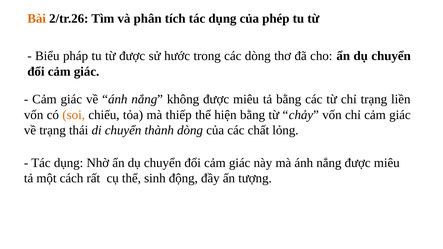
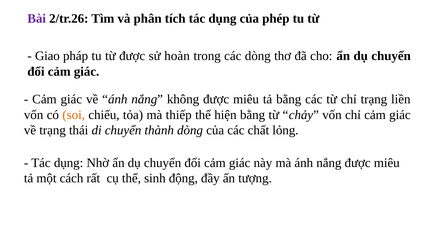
Bài colour: orange -> purple (37, 18)
Biểu: Biểu -> Giao (47, 56)
hước: hước -> hoàn (177, 56)
